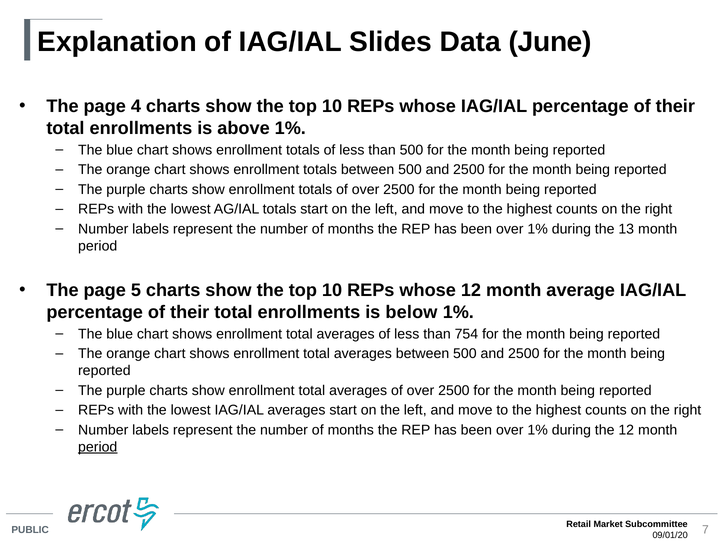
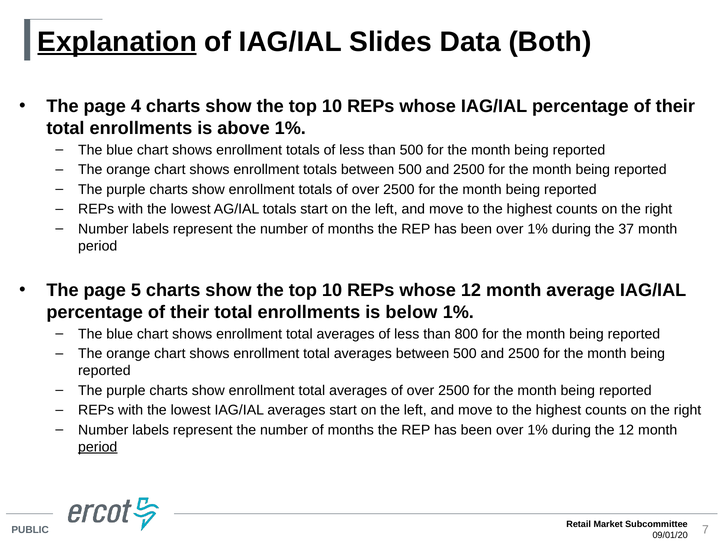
Explanation underline: none -> present (117, 42)
June: June -> Both (550, 42)
13: 13 -> 37 (626, 229)
754: 754 -> 800 (466, 334)
